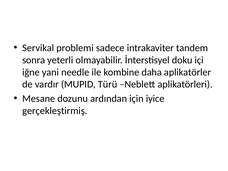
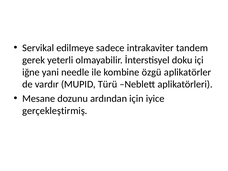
problemi: problemi -> edilmeye (75, 48)
sonra: sonra -> gerek (34, 60)
daha: daha -> özgü (152, 72)
